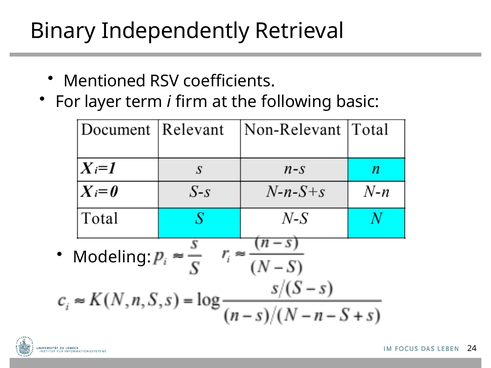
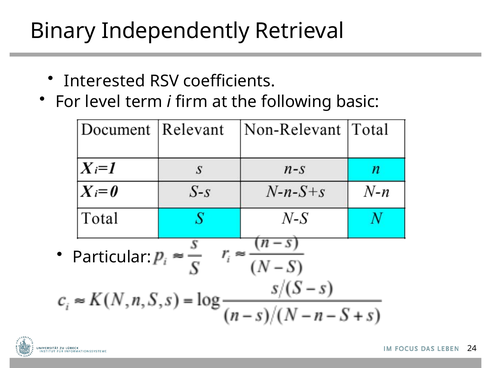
Mentioned: Mentioned -> Interested (105, 81)
layer: layer -> level (103, 102)
Modeling: Modeling -> Particular (112, 257)
